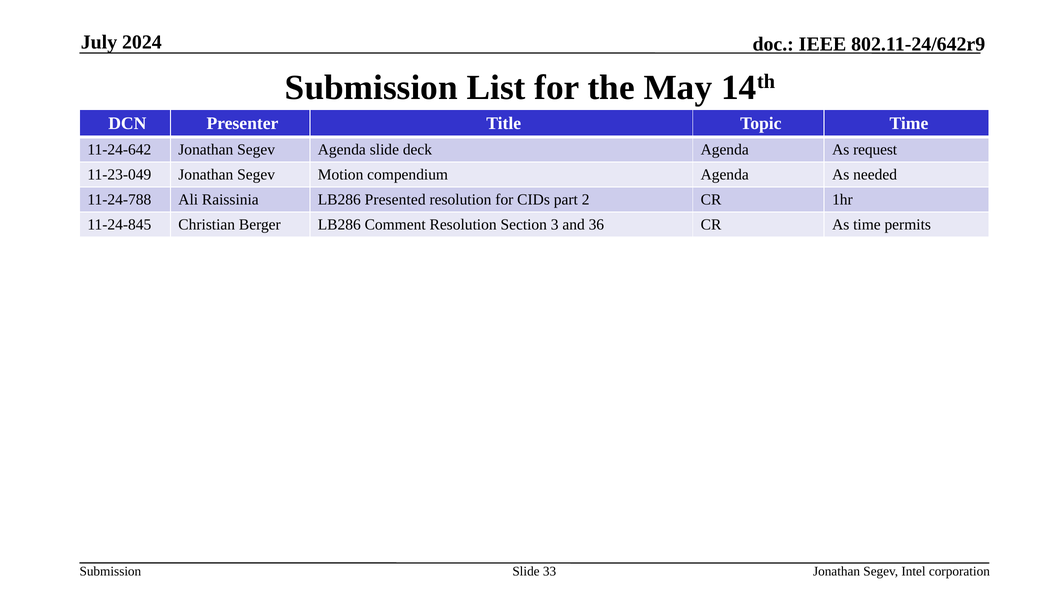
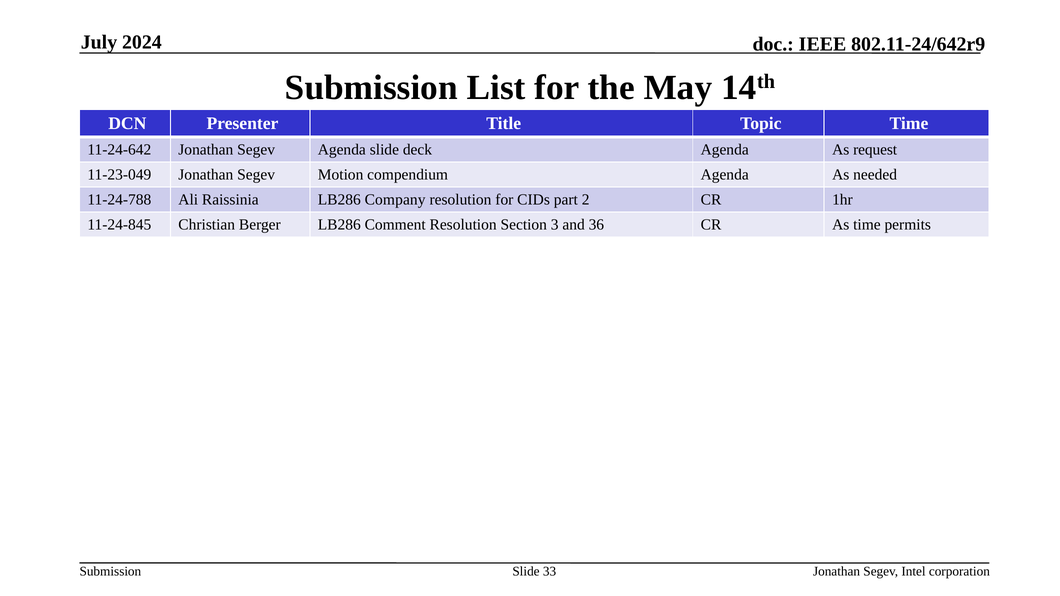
Presented: Presented -> Company (395, 200)
